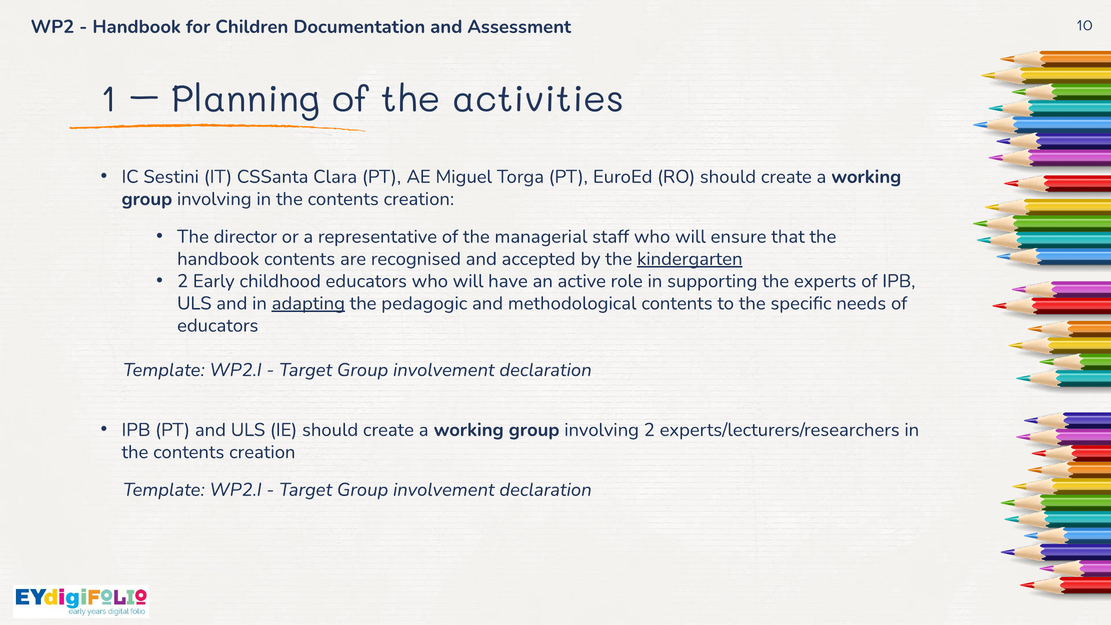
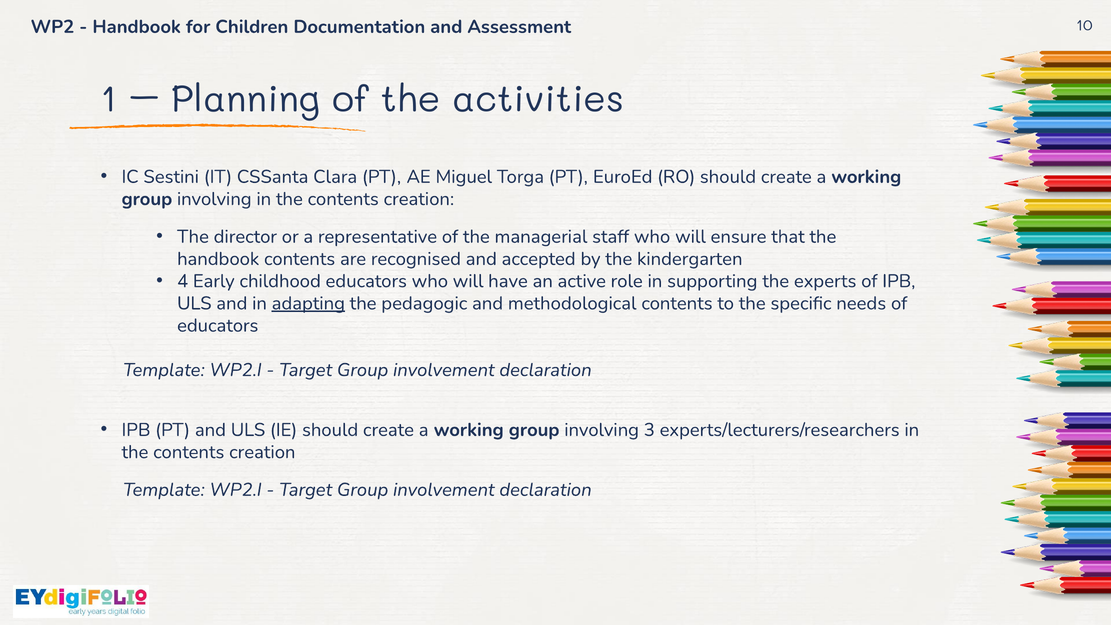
kindergarten underline: present -> none (690, 259)
2: 2 -> 4 (183, 281)
involving 2: 2 -> 3 (649, 430)
